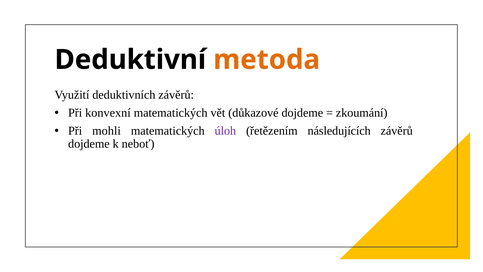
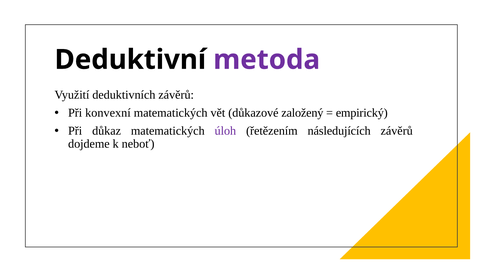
metoda colour: orange -> purple (267, 60)
důkazové dojdeme: dojdeme -> založený (302, 113)
zkoumání: zkoumání -> empirický (362, 113)
mohli: mohli -> důkaz (107, 131)
